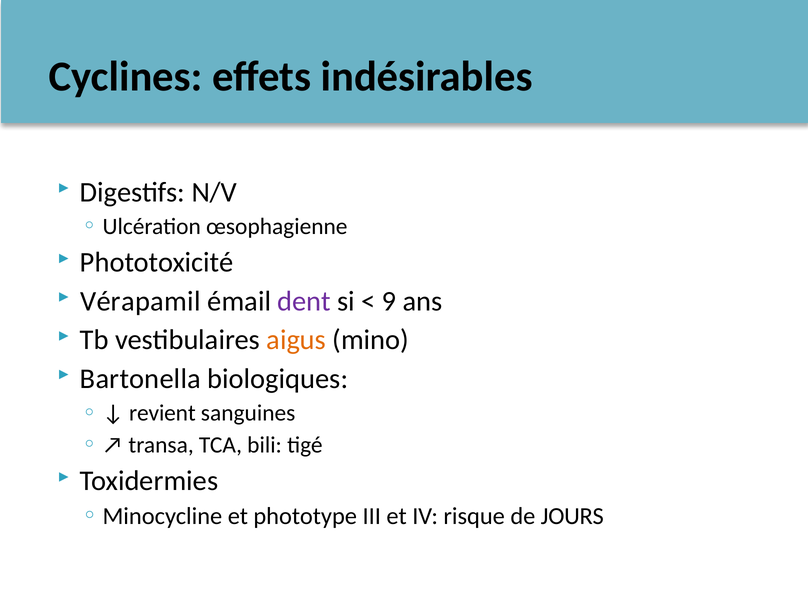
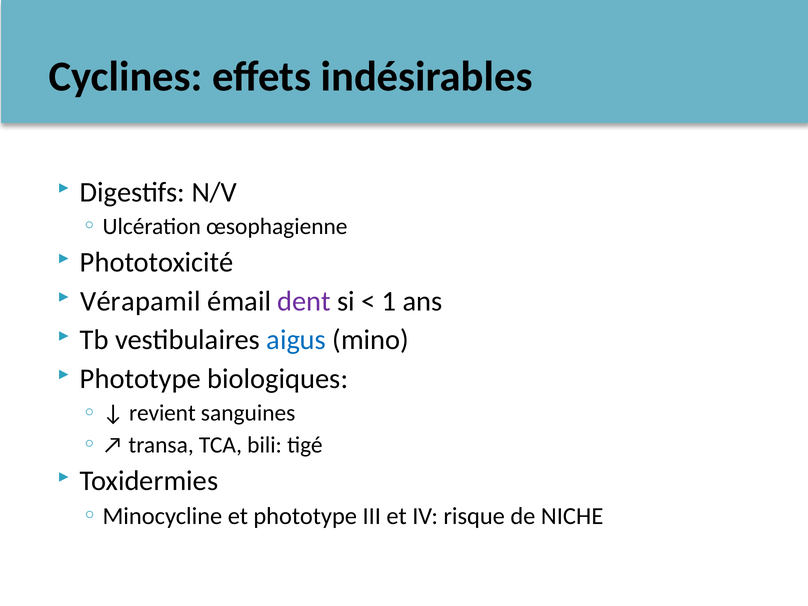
9: 9 -> 1 (389, 301)
aigus colour: orange -> blue (296, 340)
Bartonella: Bartonella -> Phototype (140, 379)
JOURS: JOURS -> NICHE (572, 516)
